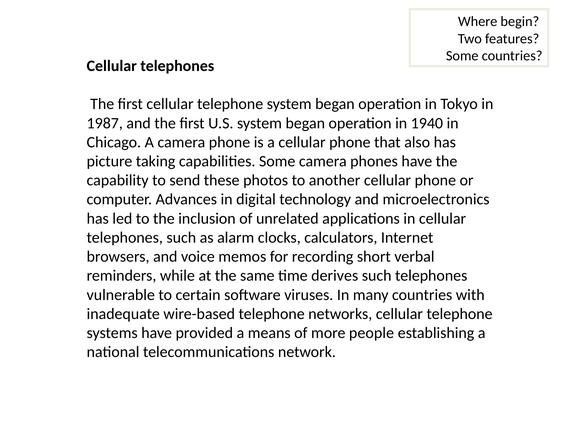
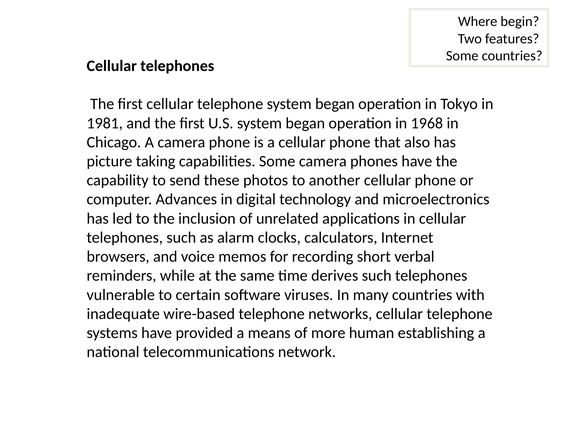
1987: 1987 -> 1981 (105, 123)
1940: 1940 -> 1968 (427, 123)
people: people -> human (372, 333)
